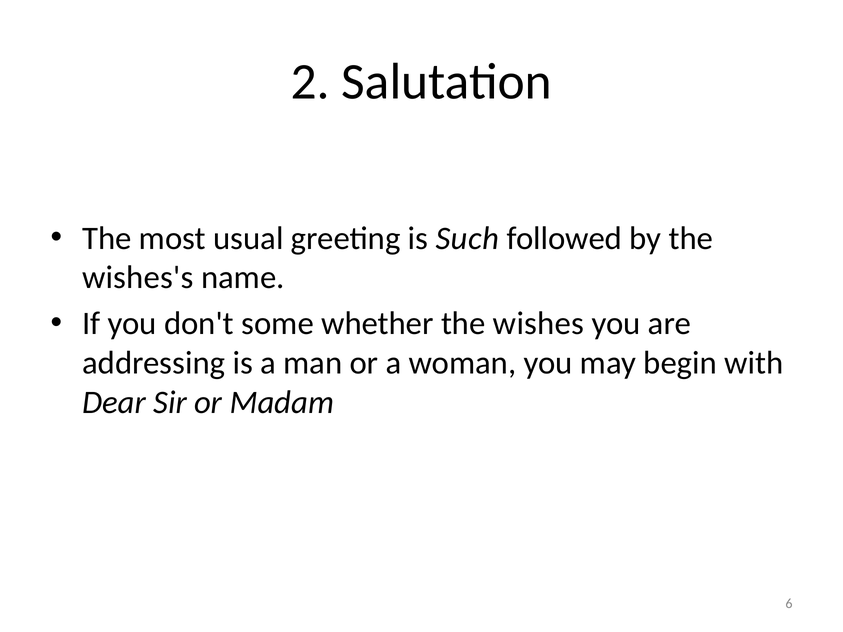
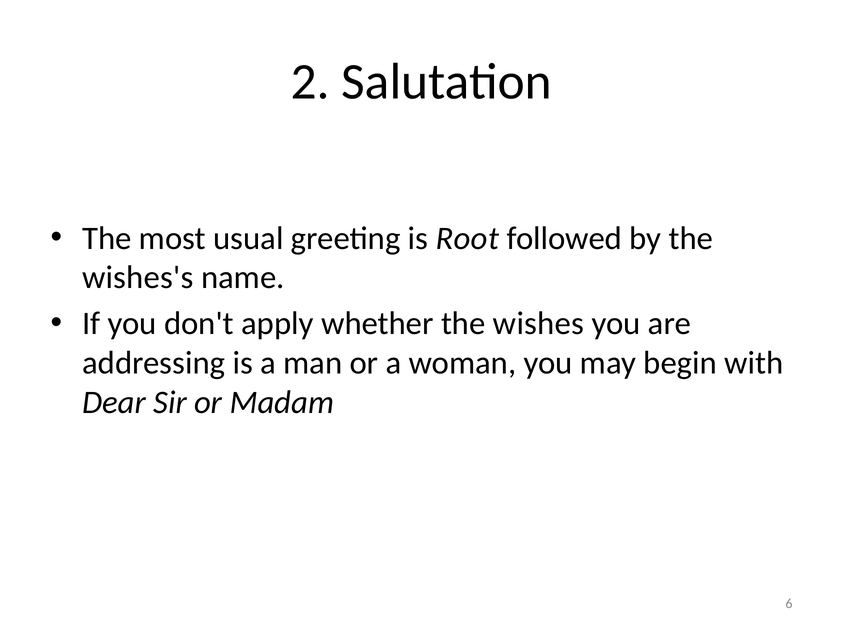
Such: Such -> Root (467, 238)
some: some -> apply (278, 324)
